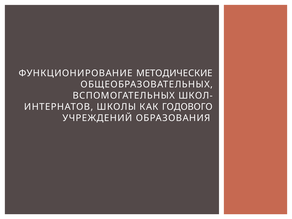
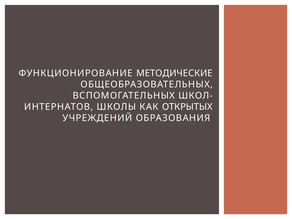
ГОДОВОГО: ГОДОВОГО -> ОТКРЫТЫХ (187, 107)
